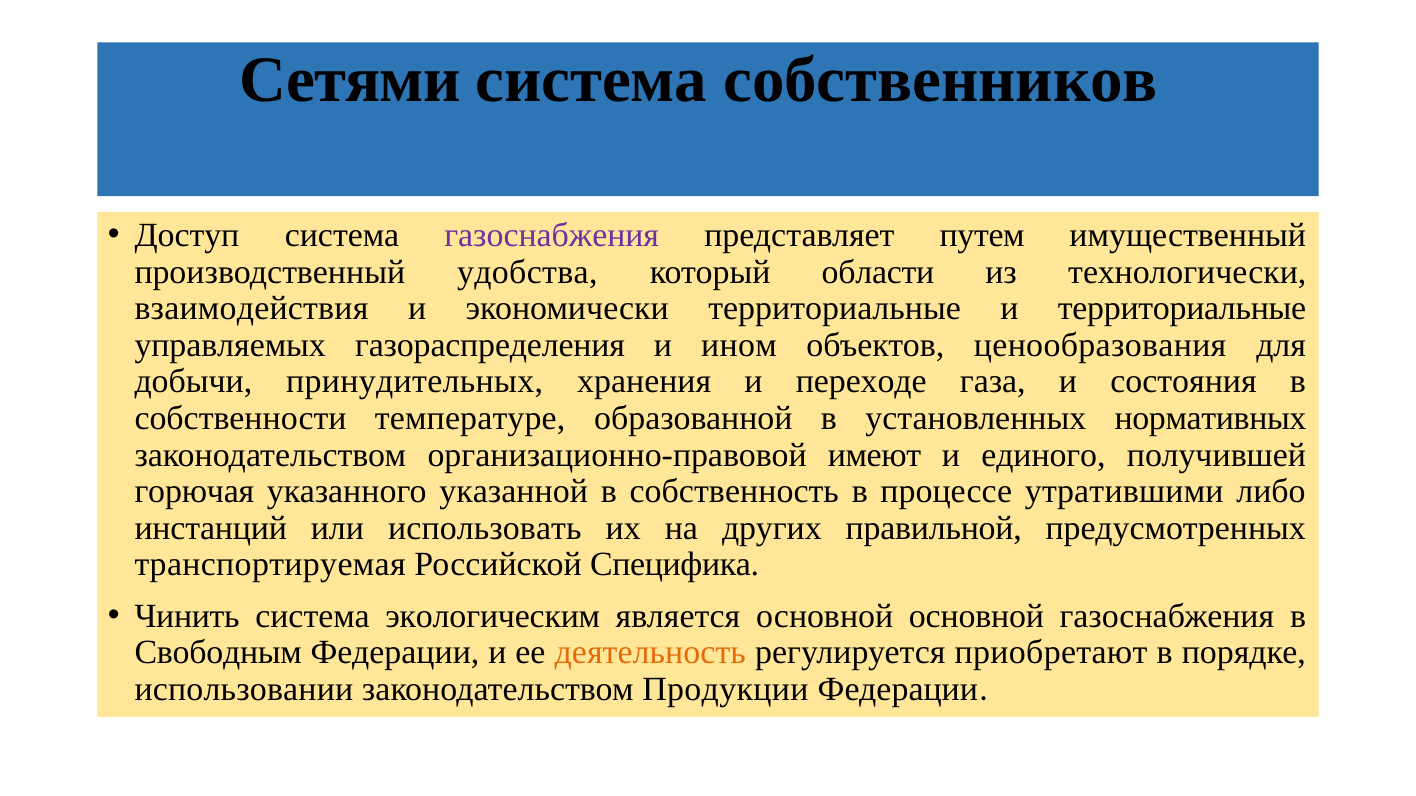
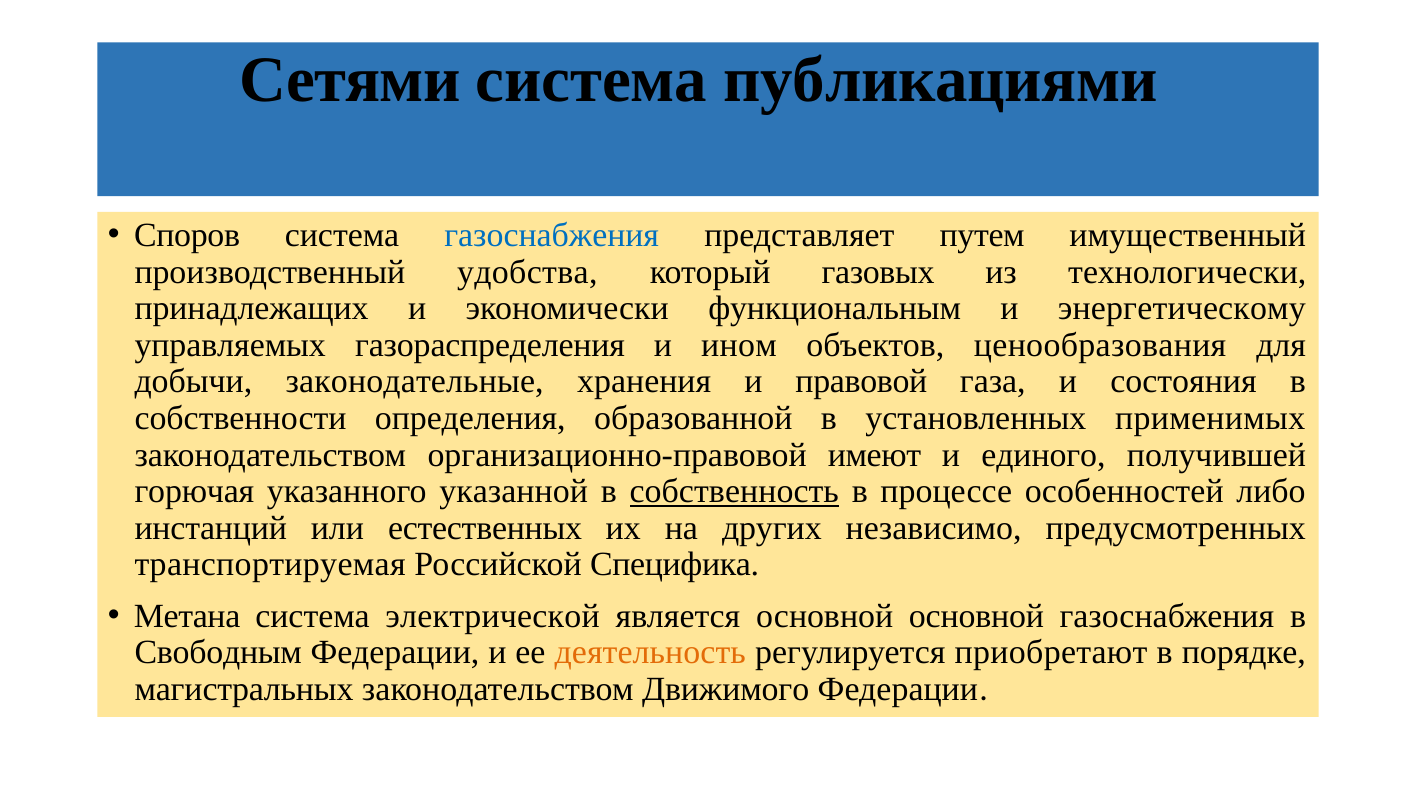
собственников: собственников -> публикациями (941, 80)
Доступ: Доступ -> Споров (187, 235)
газоснабжения colour: purple -> blue (552, 235)
области: области -> газовых (878, 272)
взаимодействия: взаимодействия -> принадлежащих (252, 309)
экономически территориальные: территориальные -> функциональным (835, 309)
и территориальные: территориальные -> энергетическому (1182, 309)
принудительных: принудительных -> законодательные (415, 382)
переходе: переходе -> правовой (861, 382)
температуре: температуре -> определения (470, 419)
нормативных: нормативных -> применимых (1210, 419)
собственность underline: none -> present (734, 492)
утратившими: утратившими -> особенностей (1124, 492)
использовать: использовать -> естественных (485, 528)
правильной: правильной -> независимо (934, 528)
Чинить: Чинить -> Метана (187, 616)
экологическим: экологическим -> электрической (493, 616)
использовании: использовании -> магистральных (244, 690)
Продукции: Продукции -> Движимого (726, 690)
